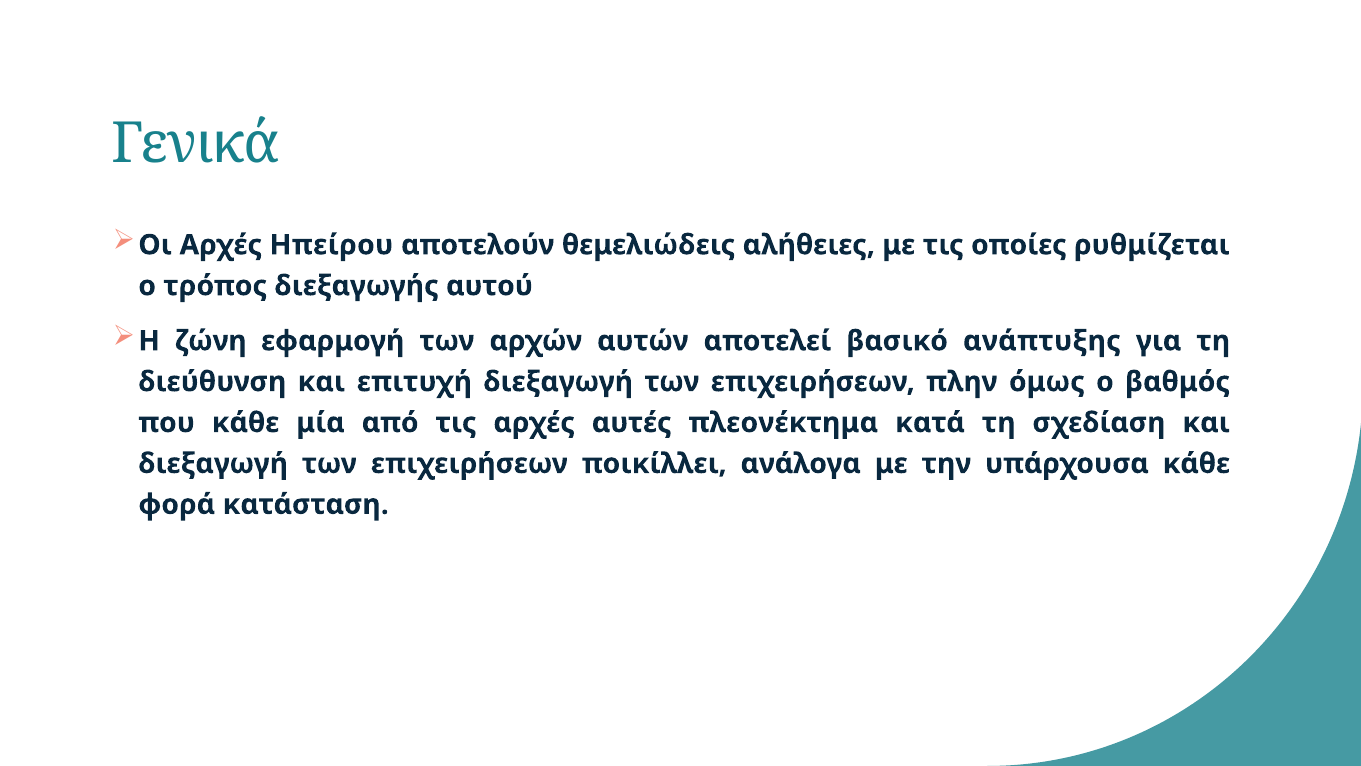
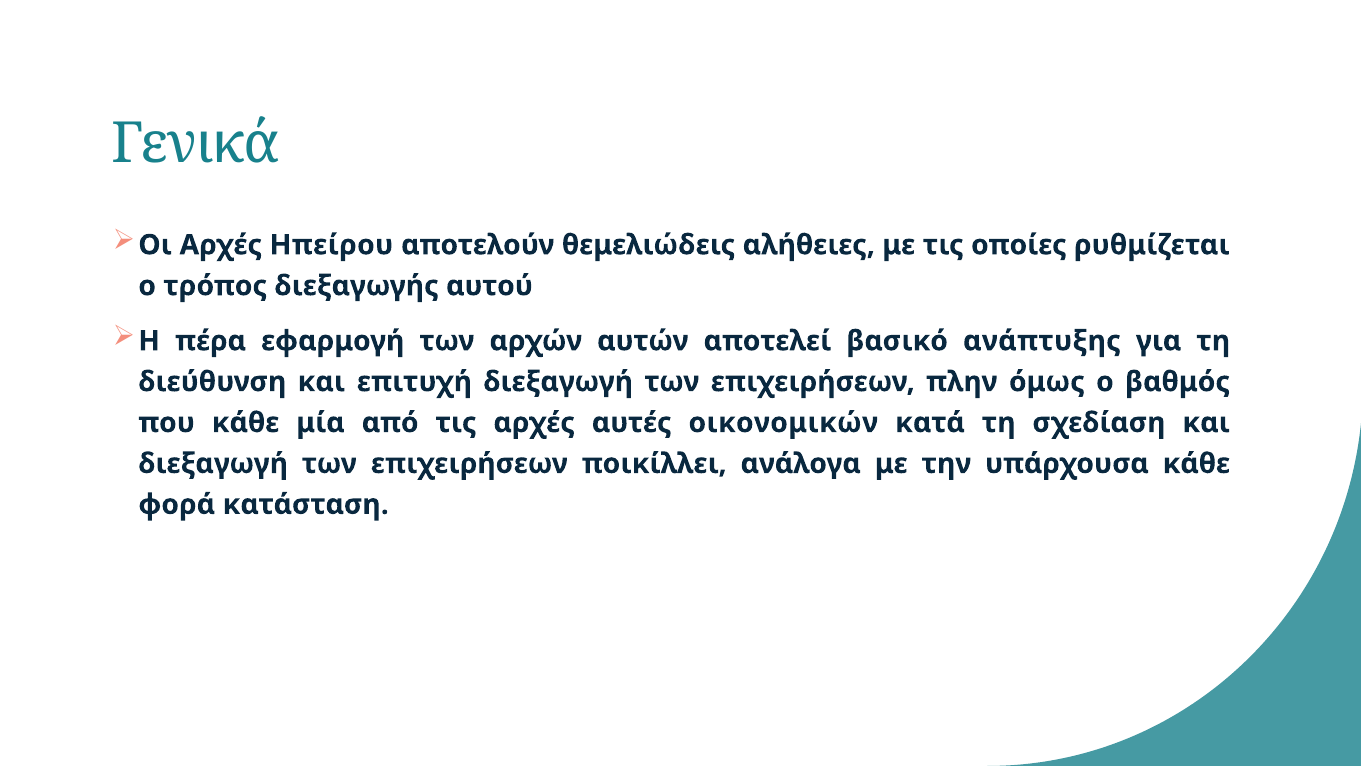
ζώνη: ζώνη -> πέρα (211, 341)
πλεονέκτημα: πλεονέκτημα -> οικονομικών (783, 423)
